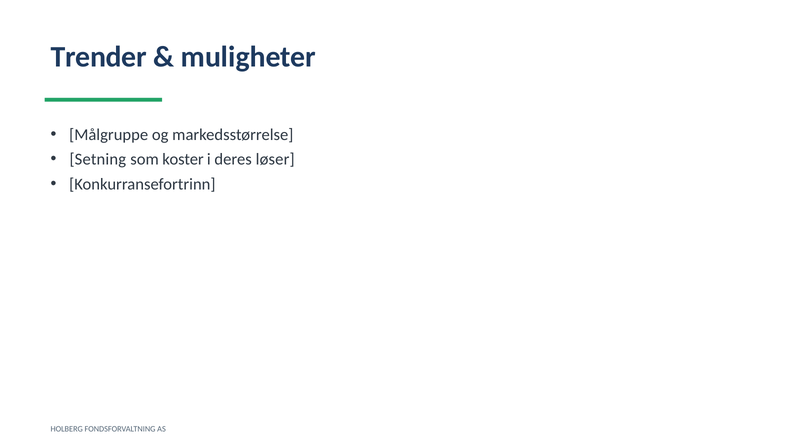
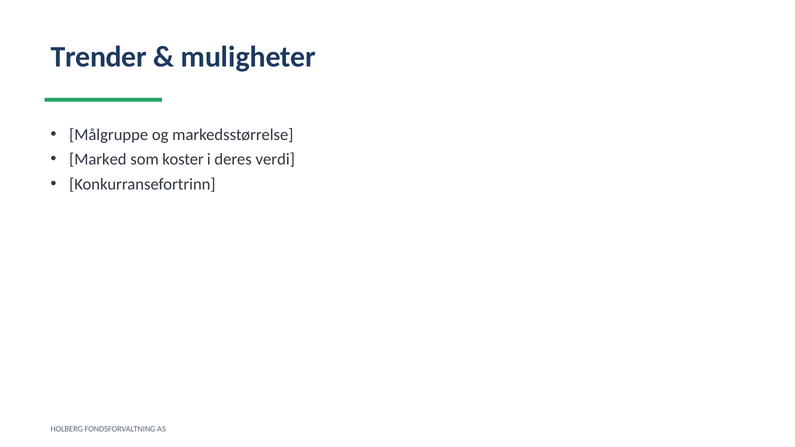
Setning: Setning -> Marked (98, 160)
løser: løser -> verdi (275, 160)
